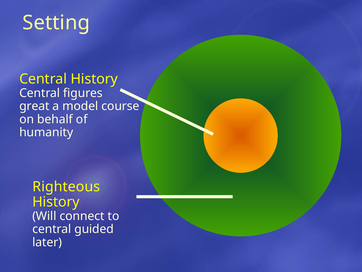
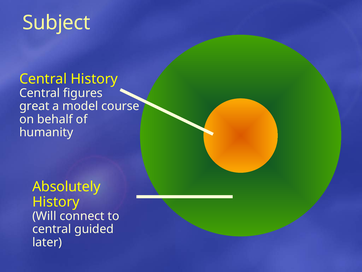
Setting: Setting -> Subject (56, 23)
Righteous: Righteous -> Absolutely (66, 186)
